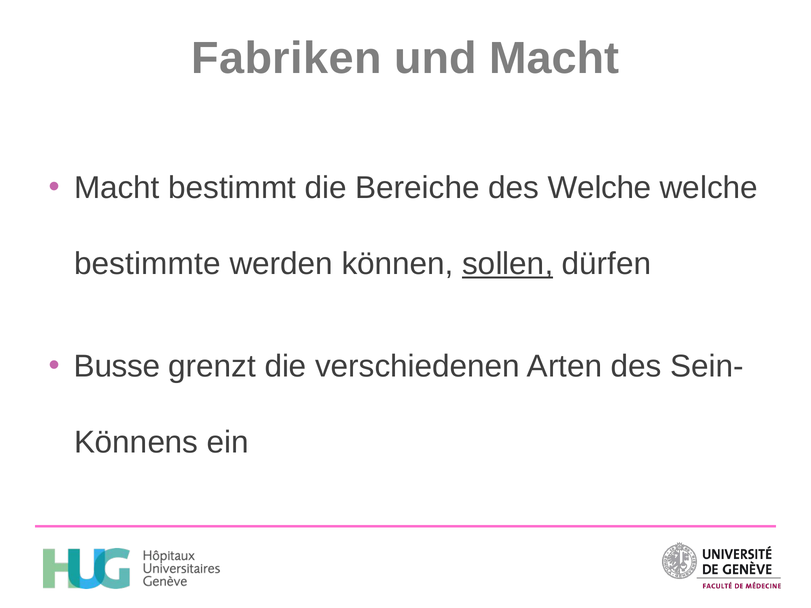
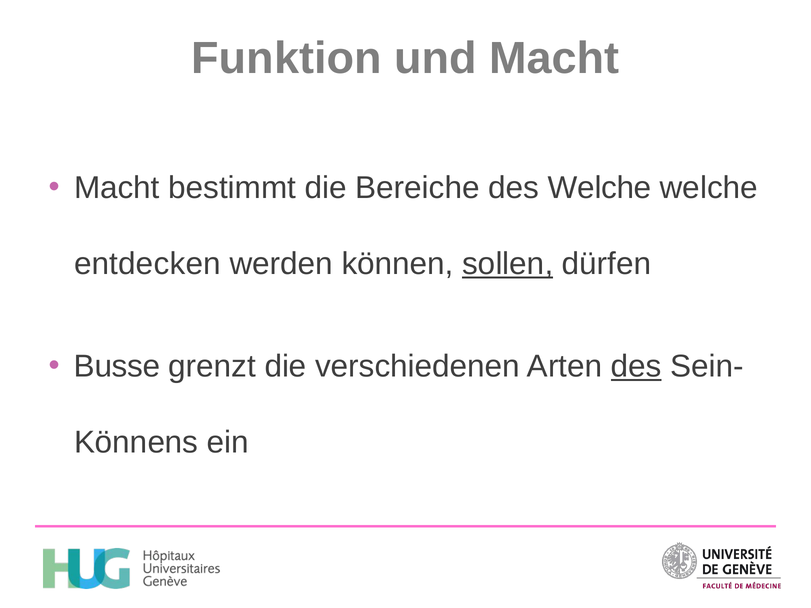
Fabriken: Fabriken -> Funktion (287, 59)
bestimmte: bestimmte -> entdecken (147, 264)
des underline: none -> present (636, 367)
